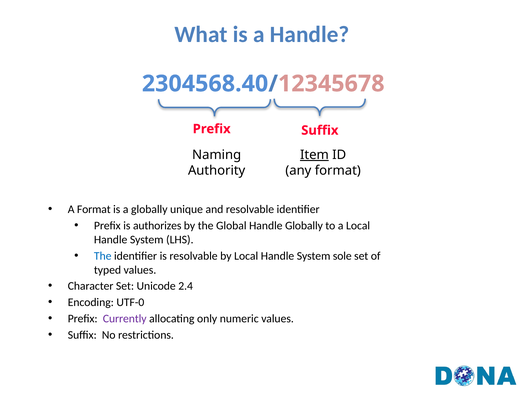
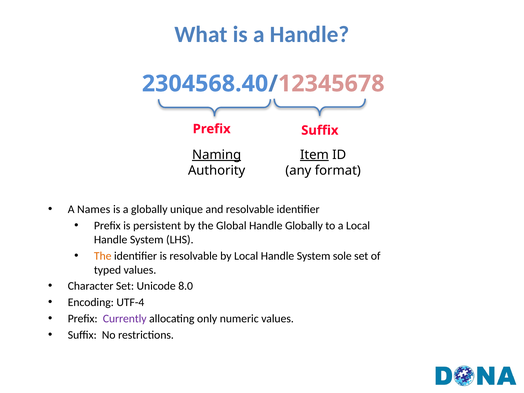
Naming underline: none -> present (217, 155)
A Format: Format -> Names (94, 209)
authorizes: authorizes -> persistent (157, 226)
The colour: blue -> orange (103, 256)
2.4: 2.4 -> 8.0 (186, 286)
UTF-0: UTF-0 -> UTF-4 (130, 302)
